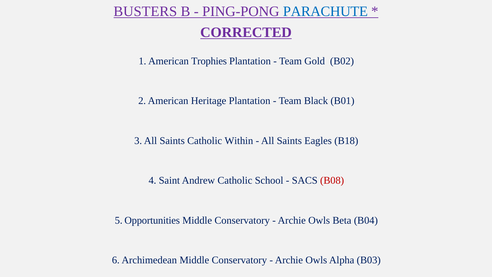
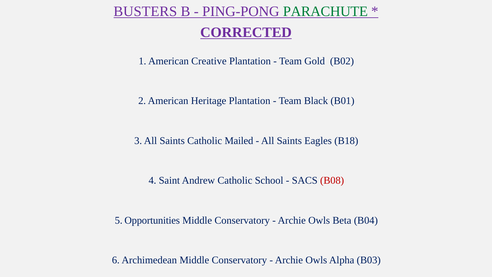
PARACHUTE colour: blue -> green (325, 11)
Trophies: Trophies -> Creative (209, 61)
Within: Within -> Mailed (239, 141)
